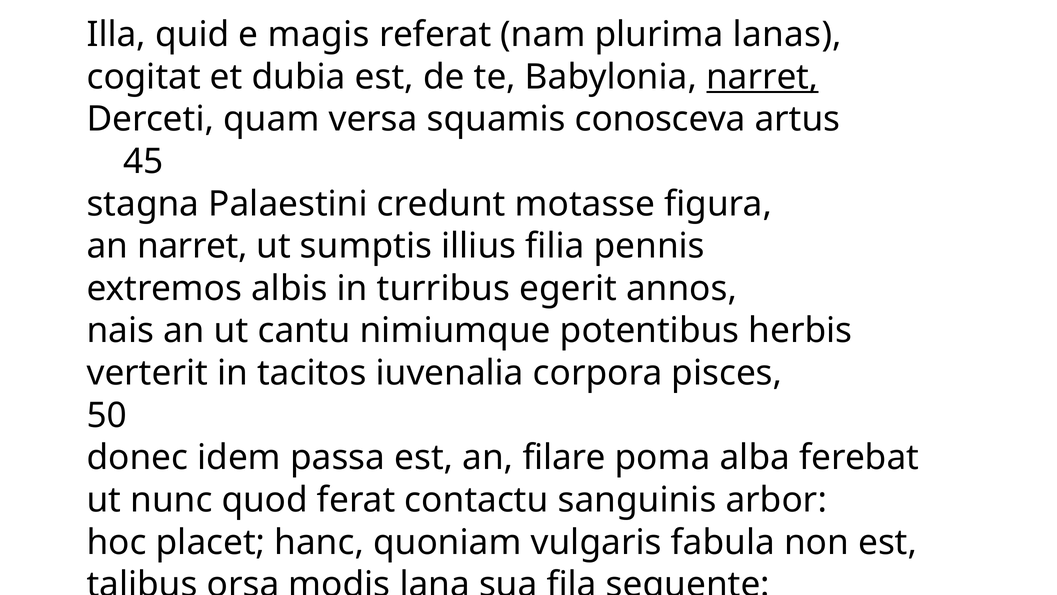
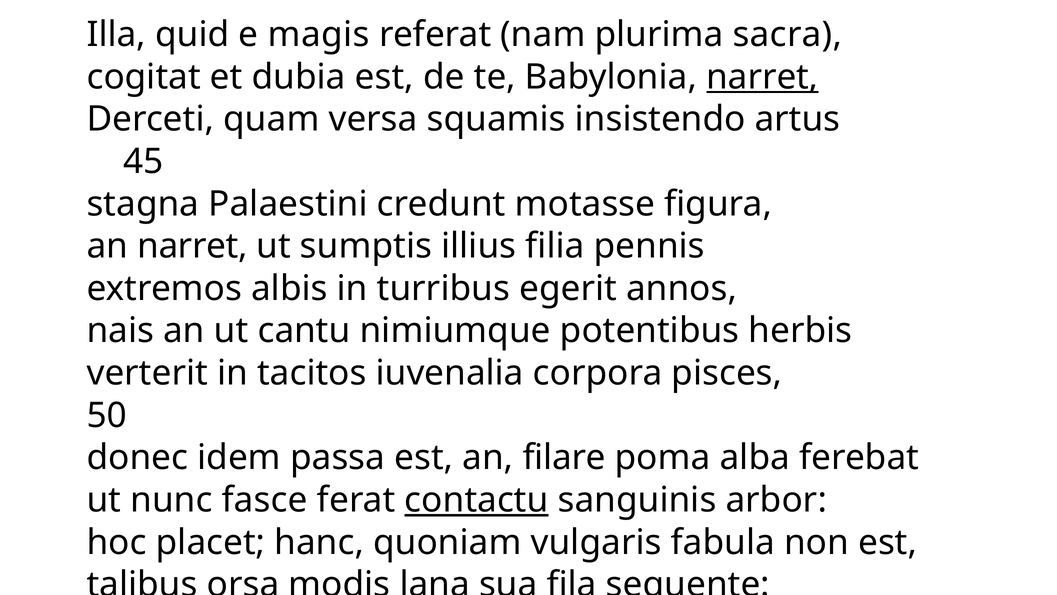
lanas: lanas -> sacra (787, 35)
conosceva: conosceva -> insistendo (660, 119)
quod: quod -> fasce (265, 500)
contactu underline: none -> present (476, 500)
